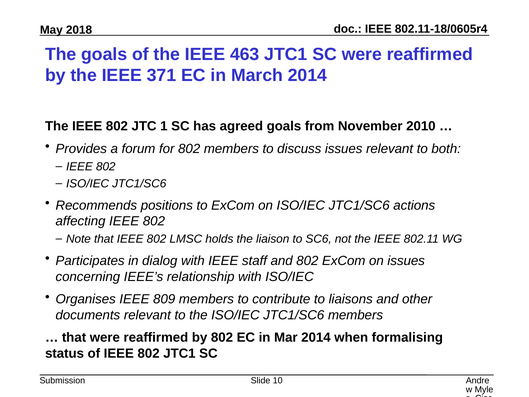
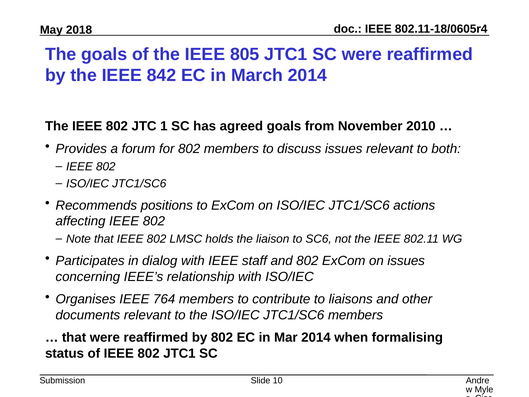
463: 463 -> 805 (245, 54)
371: 371 -> 842 (162, 75)
809: 809 -> 764 (164, 299)
